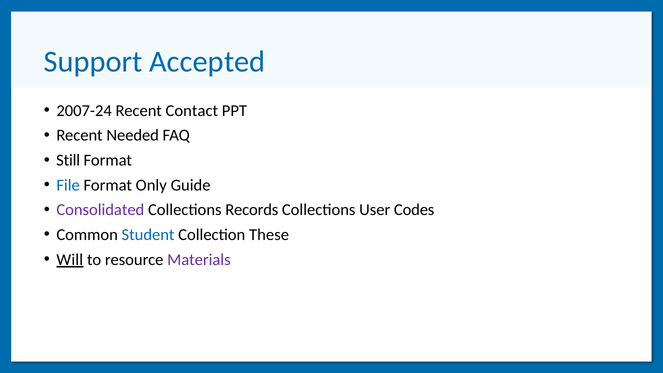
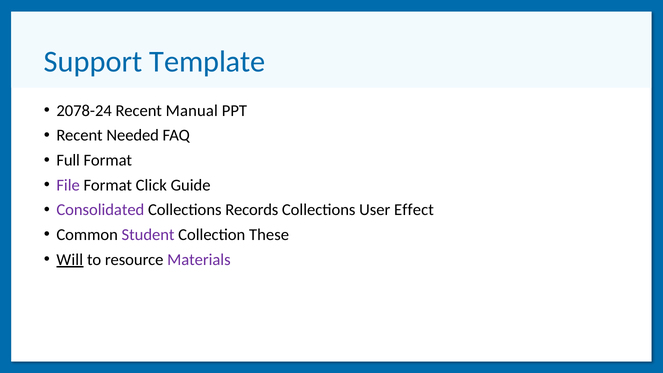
Accepted: Accepted -> Template (207, 62)
2007-24: 2007-24 -> 2078-24 (84, 111)
Contact: Contact -> Manual (192, 111)
Still: Still -> Full (68, 160)
File colour: blue -> purple (68, 185)
Only: Only -> Click (151, 185)
Codes: Codes -> Effect (414, 210)
Student colour: blue -> purple (148, 235)
